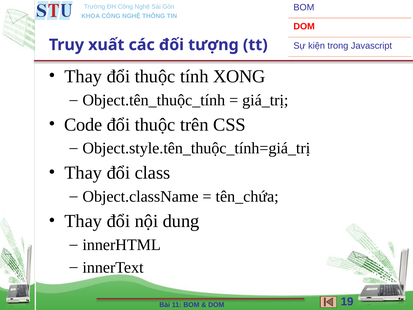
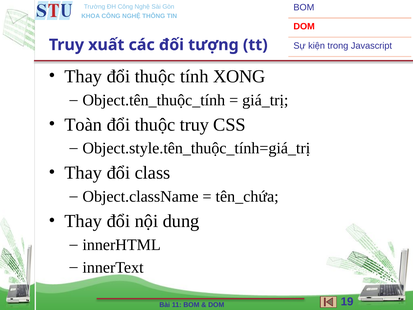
Code: Code -> Toàn (83, 125)
trên: trên -> truy (194, 125)
